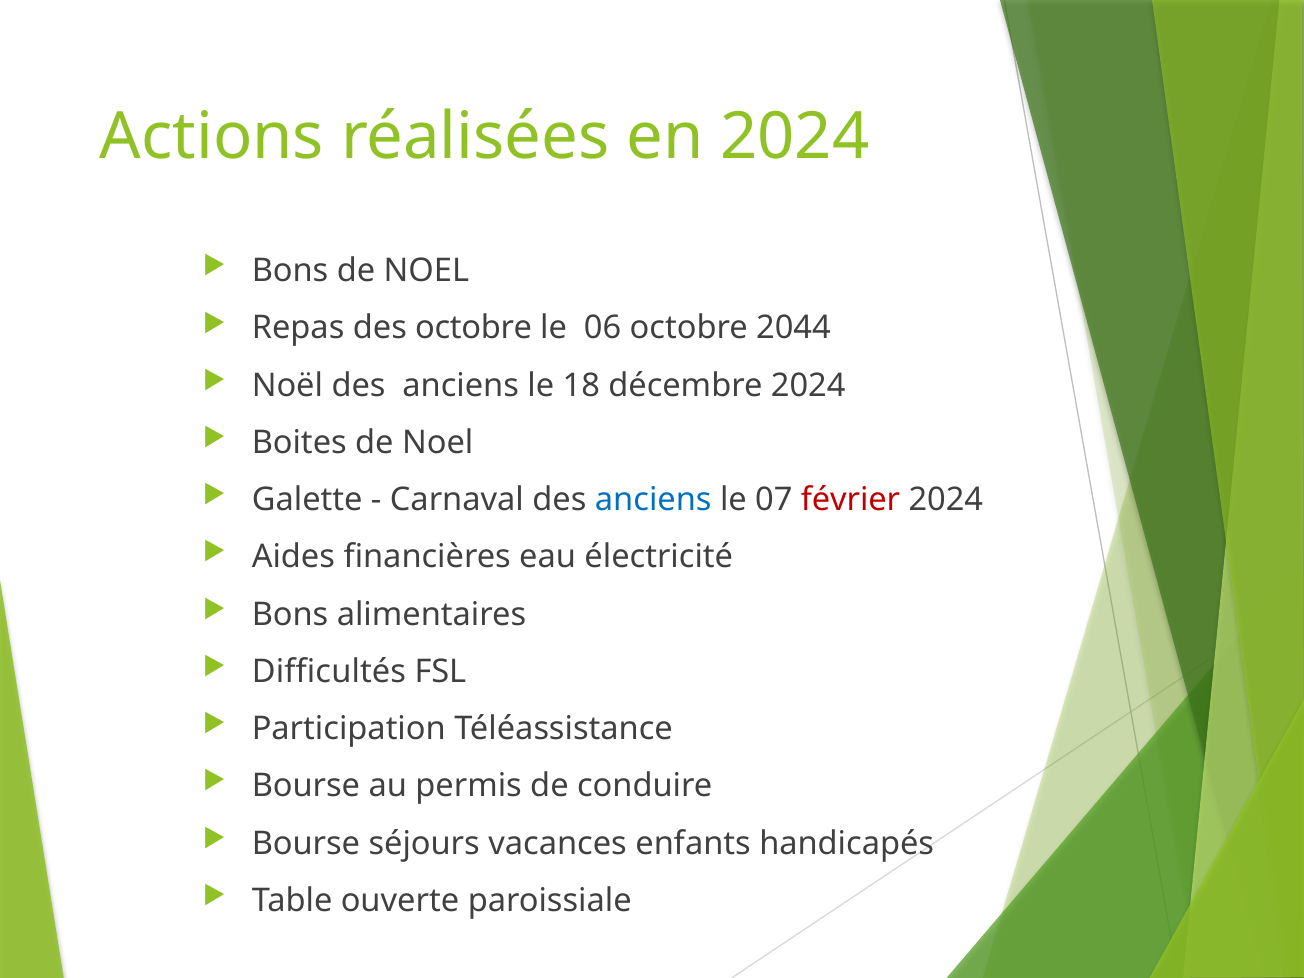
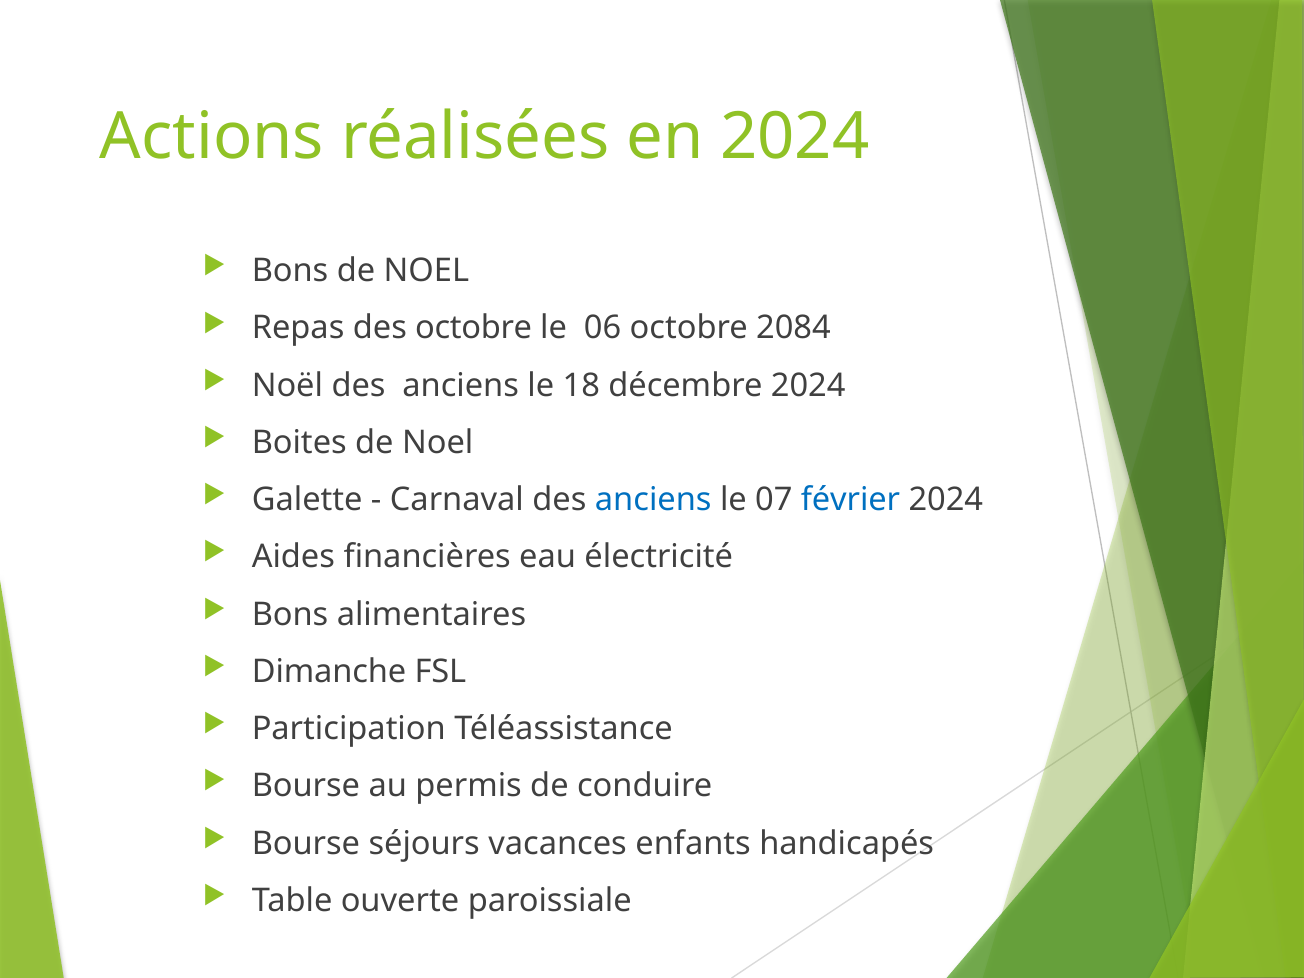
2044: 2044 -> 2084 (793, 328)
février colour: red -> blue (850, 500)
Difficultés: Difficultés -> Dimanche (329, 672)
